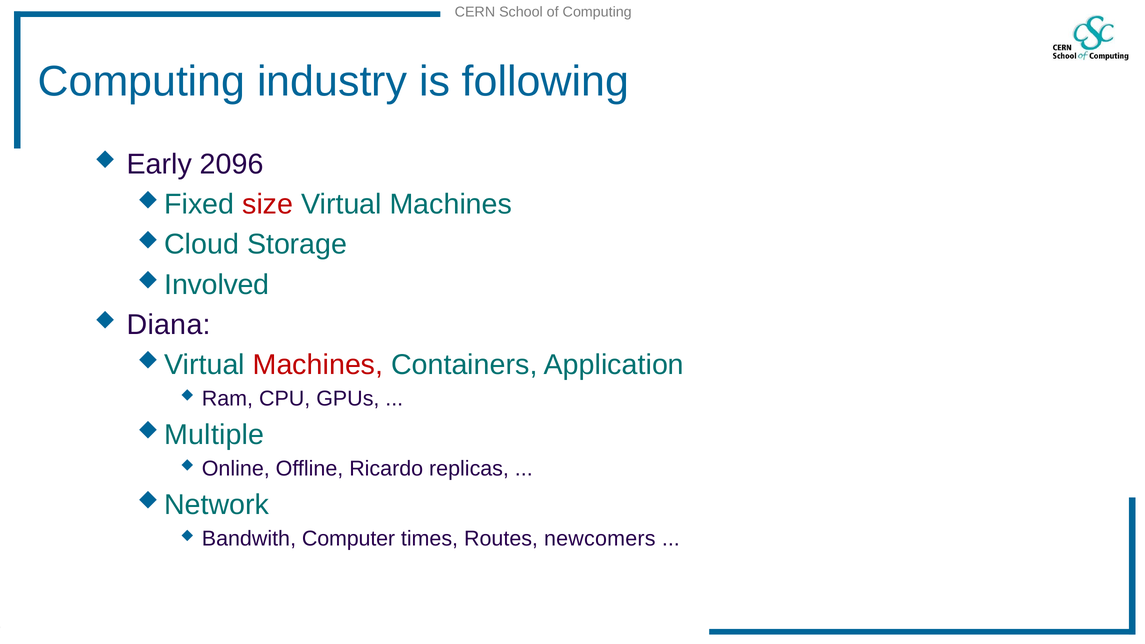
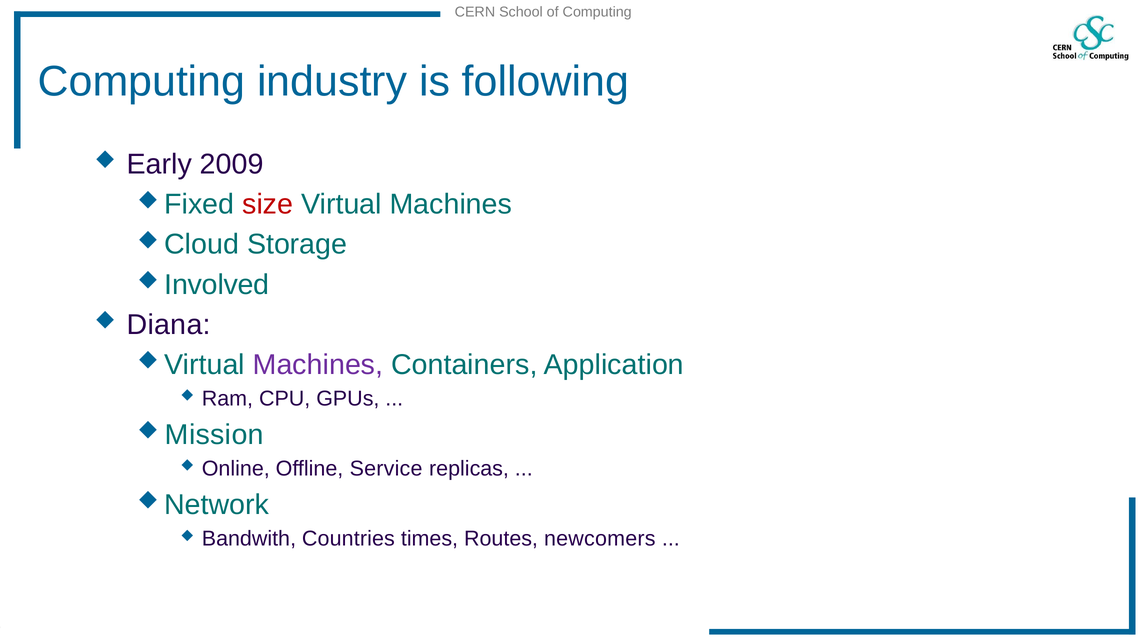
2096: 2096 -> 2009 (232, 164)
Machines colour: red -> purple (318, 365)
Multiple: Multiple -> Mission (214, 435)
Ricardo: Ricardo -> Service (386, 469)
Computer: Computer -> Countries (348, 539)
